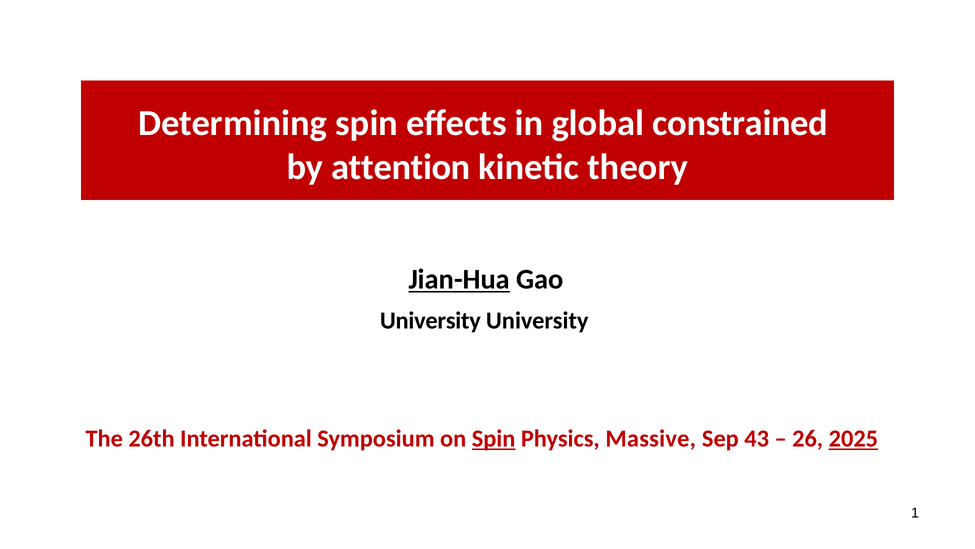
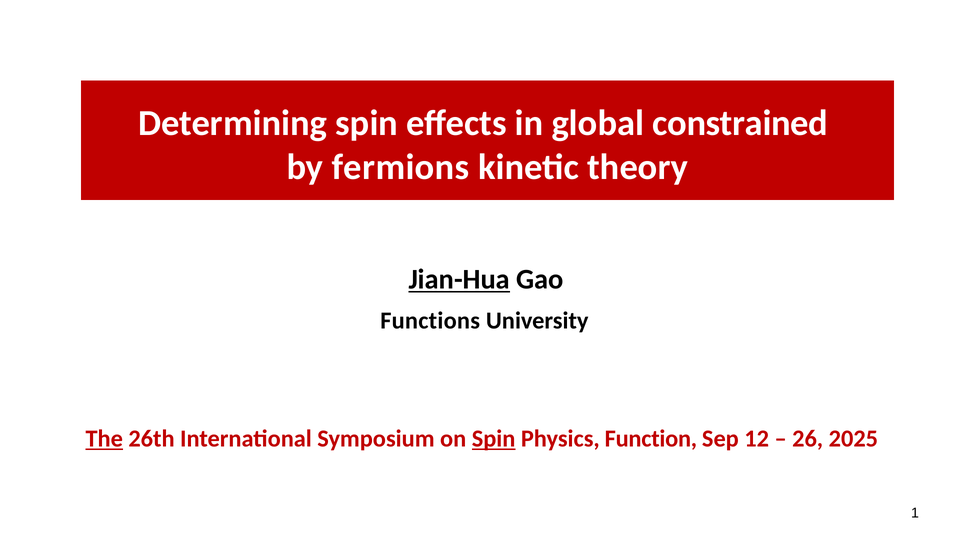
attention: attention -> fermions (401, 167)
University: University -> Functions (430, 320)
The underline: none -> present (104, 438)
Massive: Massive -> Function (651, 438)
43: 43 -> 12 (757, 438)
2025 underline: present -> none (853, 438)
